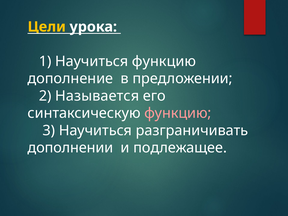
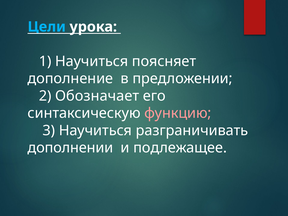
Цели colour: yellow -> light blue (47, 27)
Научиться функцию: функцию -> поясняет (164, 61)
Называется: Называется -> Обозначает (97, 96)
